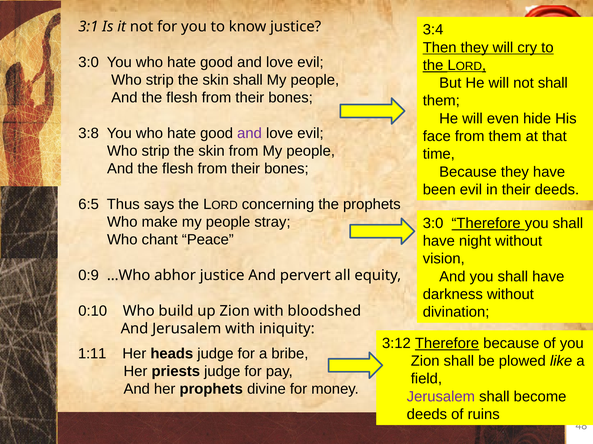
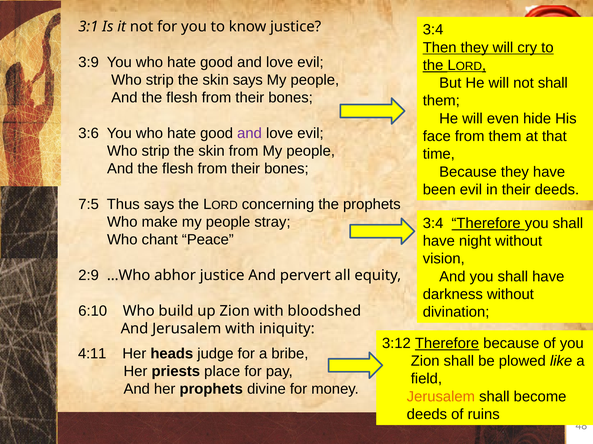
3:0: 3:0 -> 3:9 (89, 62)
skin shall: shall -> says (248, 80)
3:8: 3:8 -> 3:6 (89, 133)
6:5: 6:5 -> 7:5 (89, 205)
3:0: 3:0 -> 3:4 (433, 224)
0:9: 0:9 -> 2:9 (89, 276)
0:10: 0:10 -> 6:10 (93, 311)
1:11: 1:11 -> 4:11 (92, 354)
priests judge: judge -> place (222, 372)
Jerusalem colour: purple -> orange (441, 397)
